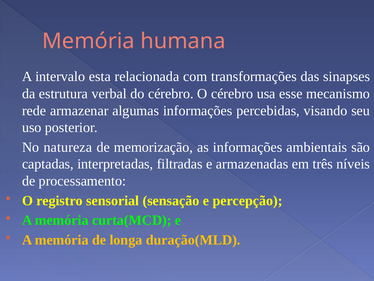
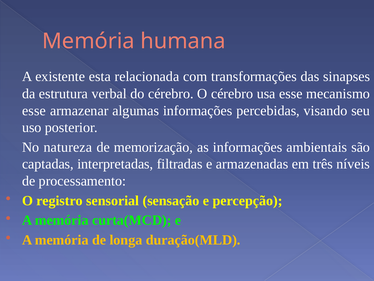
intervalo: intervalo -> existente (60, 76)
rede: rede -> esse (34, 110)
